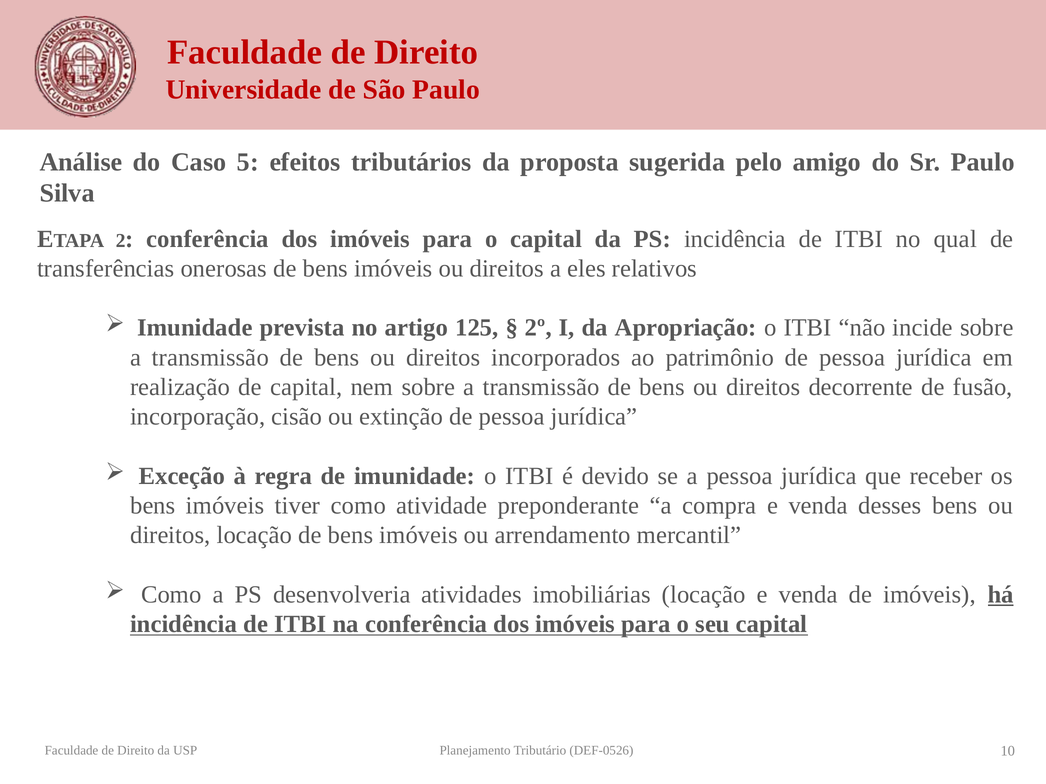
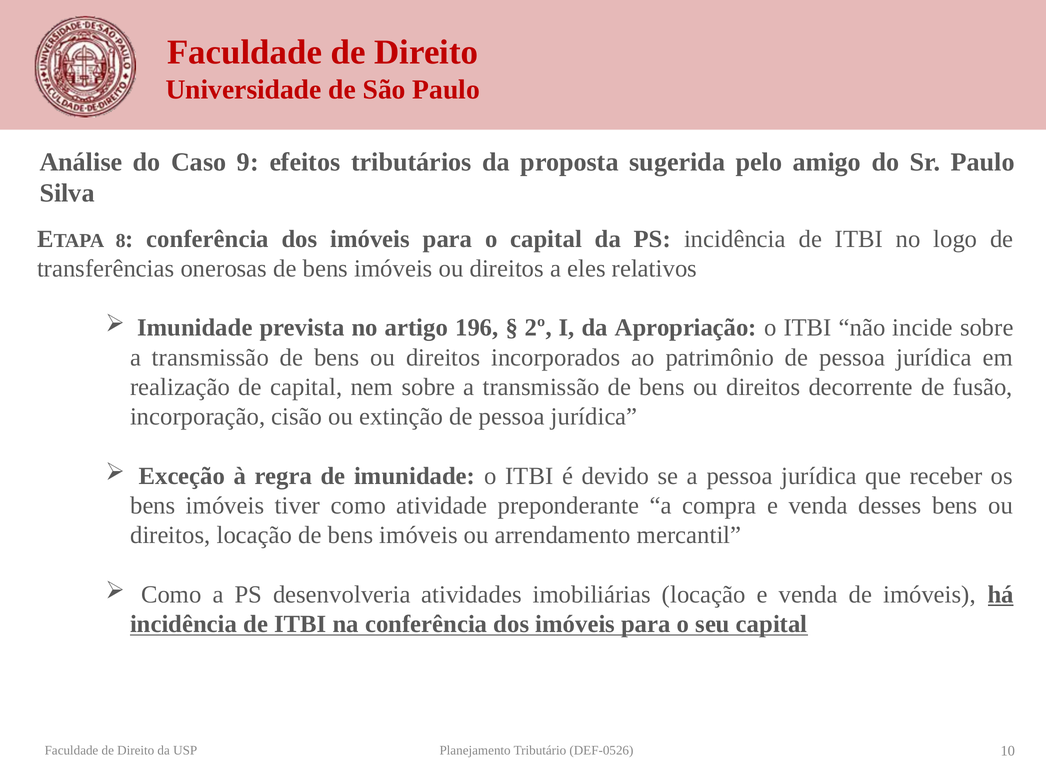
5: 5 -> 9 (248, 162)
2: 2 -> 8 (121, 241)
qual: qual -> logo (955, 239)
125: 125 -> 196 (477, 328)
